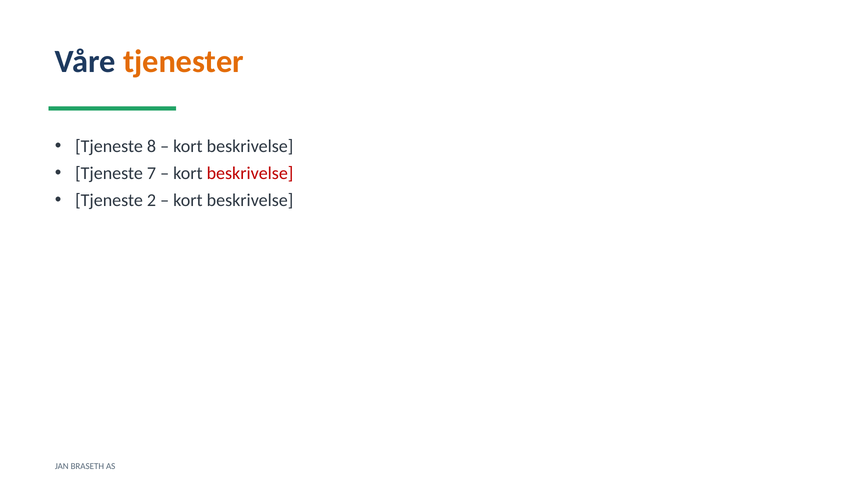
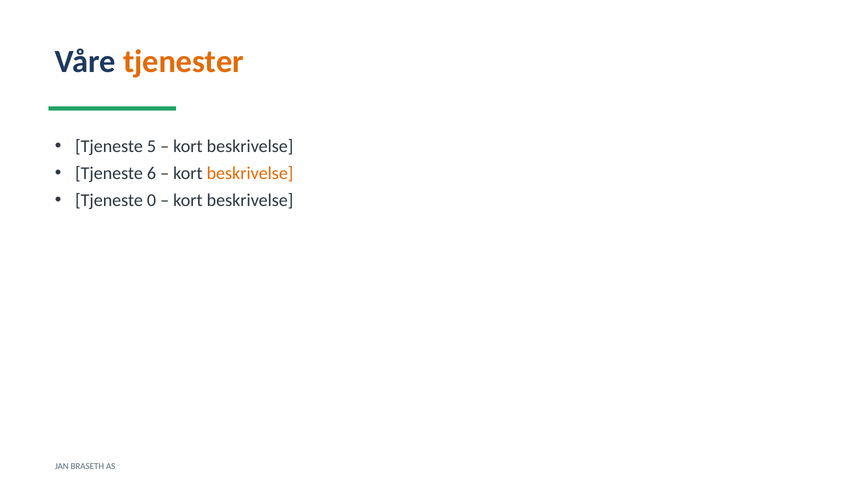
8: 8 -> 5 (151, 146)
7: 7 -> 6 (151, 173)
beskrivelse colour: red -> orange (250, 173)
2: 2 -> 0 (151, 200)
